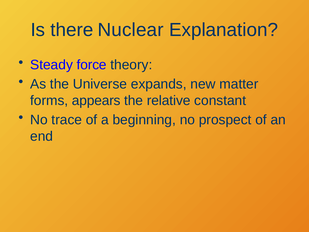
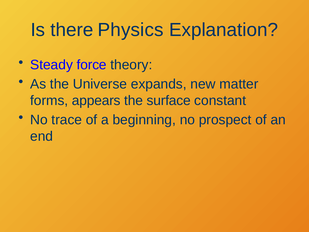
Nuclear: Nuclear -> Physics (131, 30)
relative: relative -> surface (169, 101)
